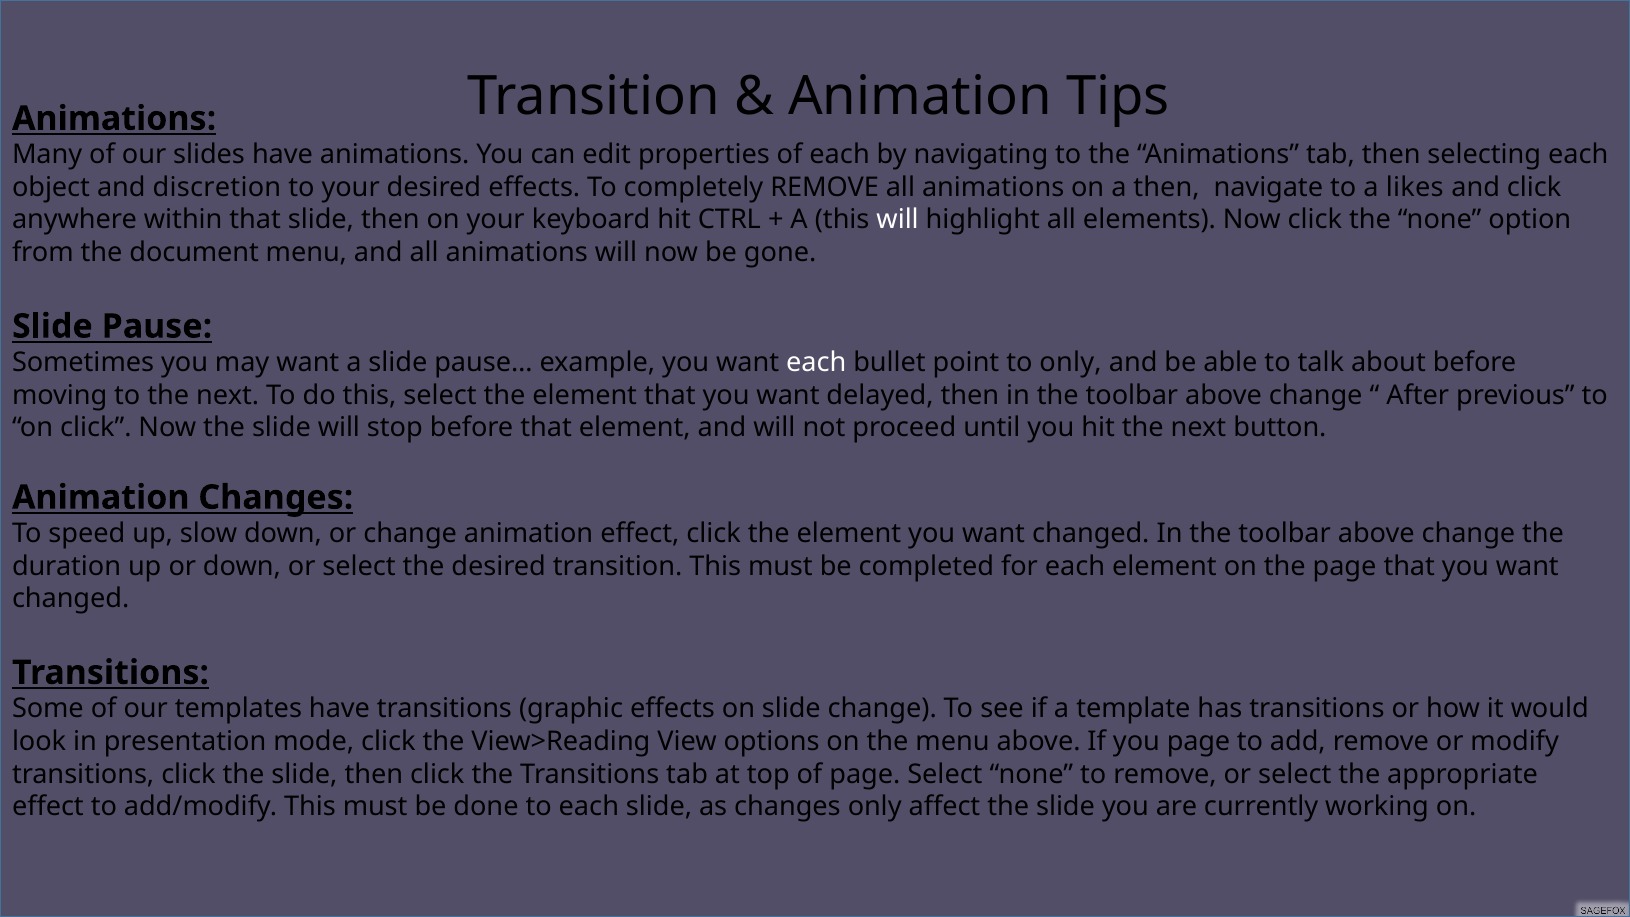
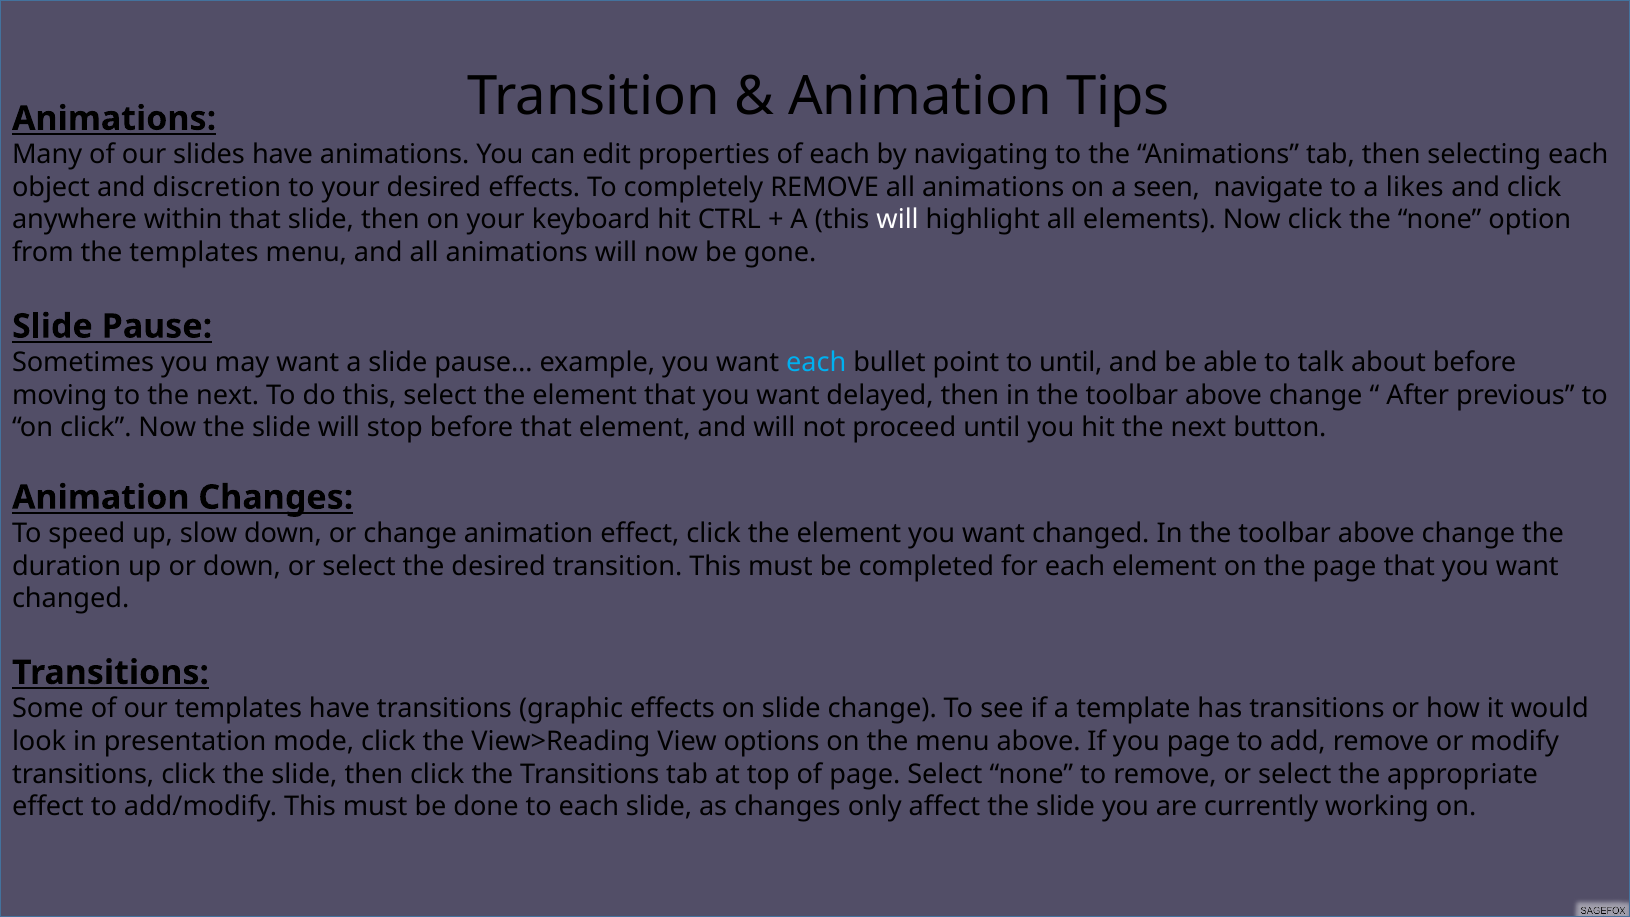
a then: then -> seen (1167, 187)
the document: document -> templates (194, 252)
each colour: white -> light blue (816, 363)
to only: only -> until (1071, 363)
